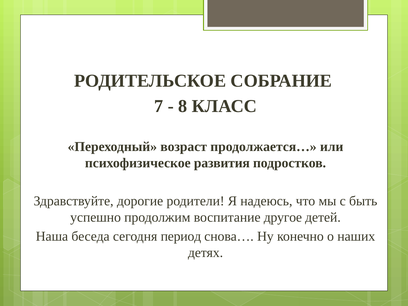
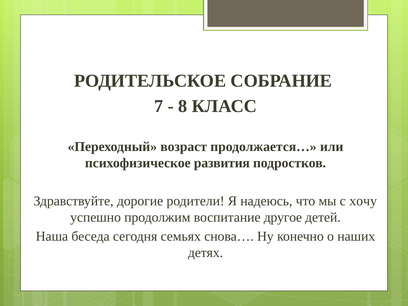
быть: быть -> хочу (363, 201)
период: период -> семьях (181, 236)
